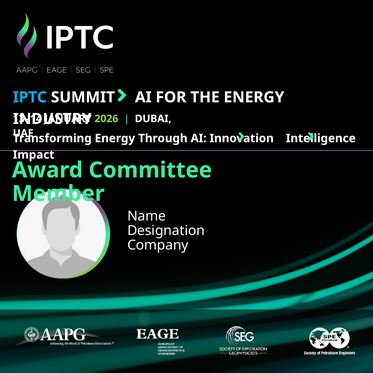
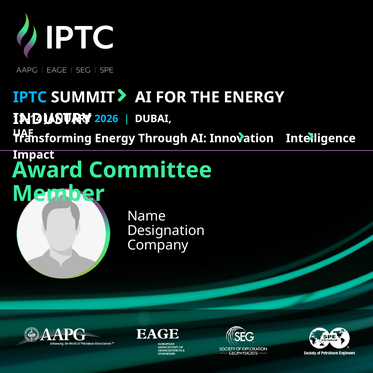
2026 colour: light green -> light blue (106, 119)
